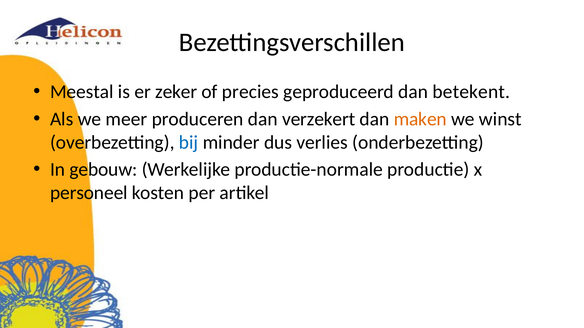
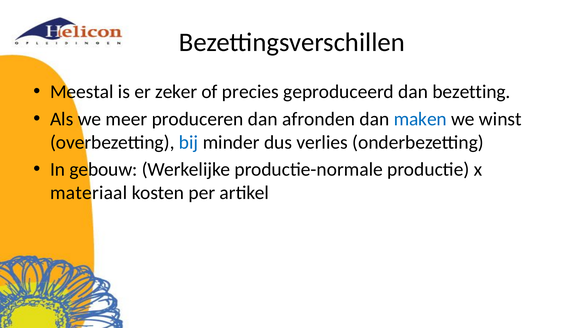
betekent: betekent -> bezetting (471, 92)
verzekert: verzekert -> afronden (319, 119)
maken colour: orange -> blue (420, 119)
personeel: personeel -> materiaal (89, 193)
